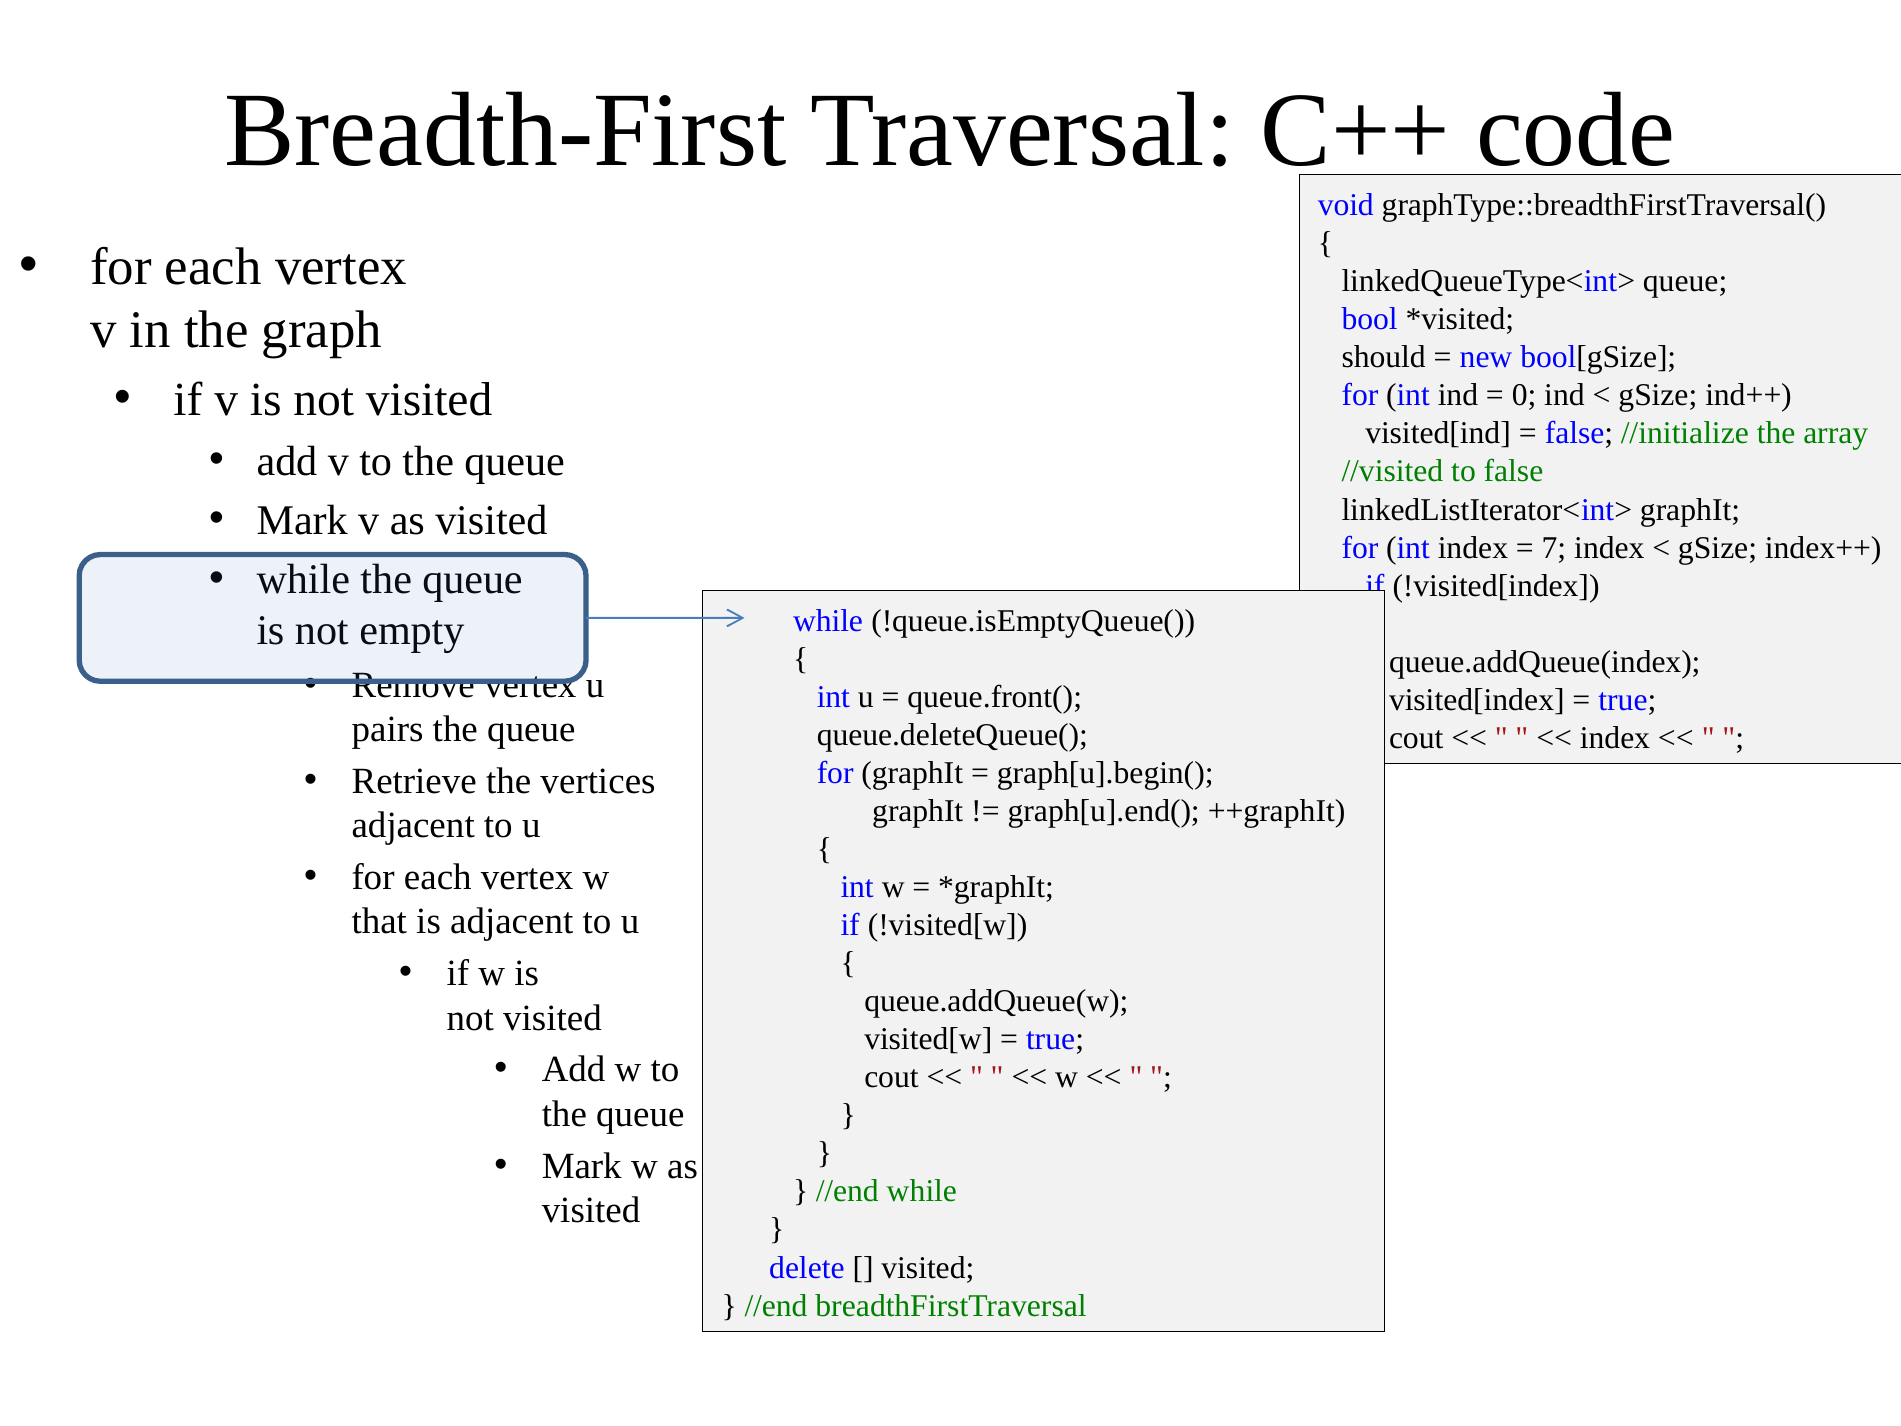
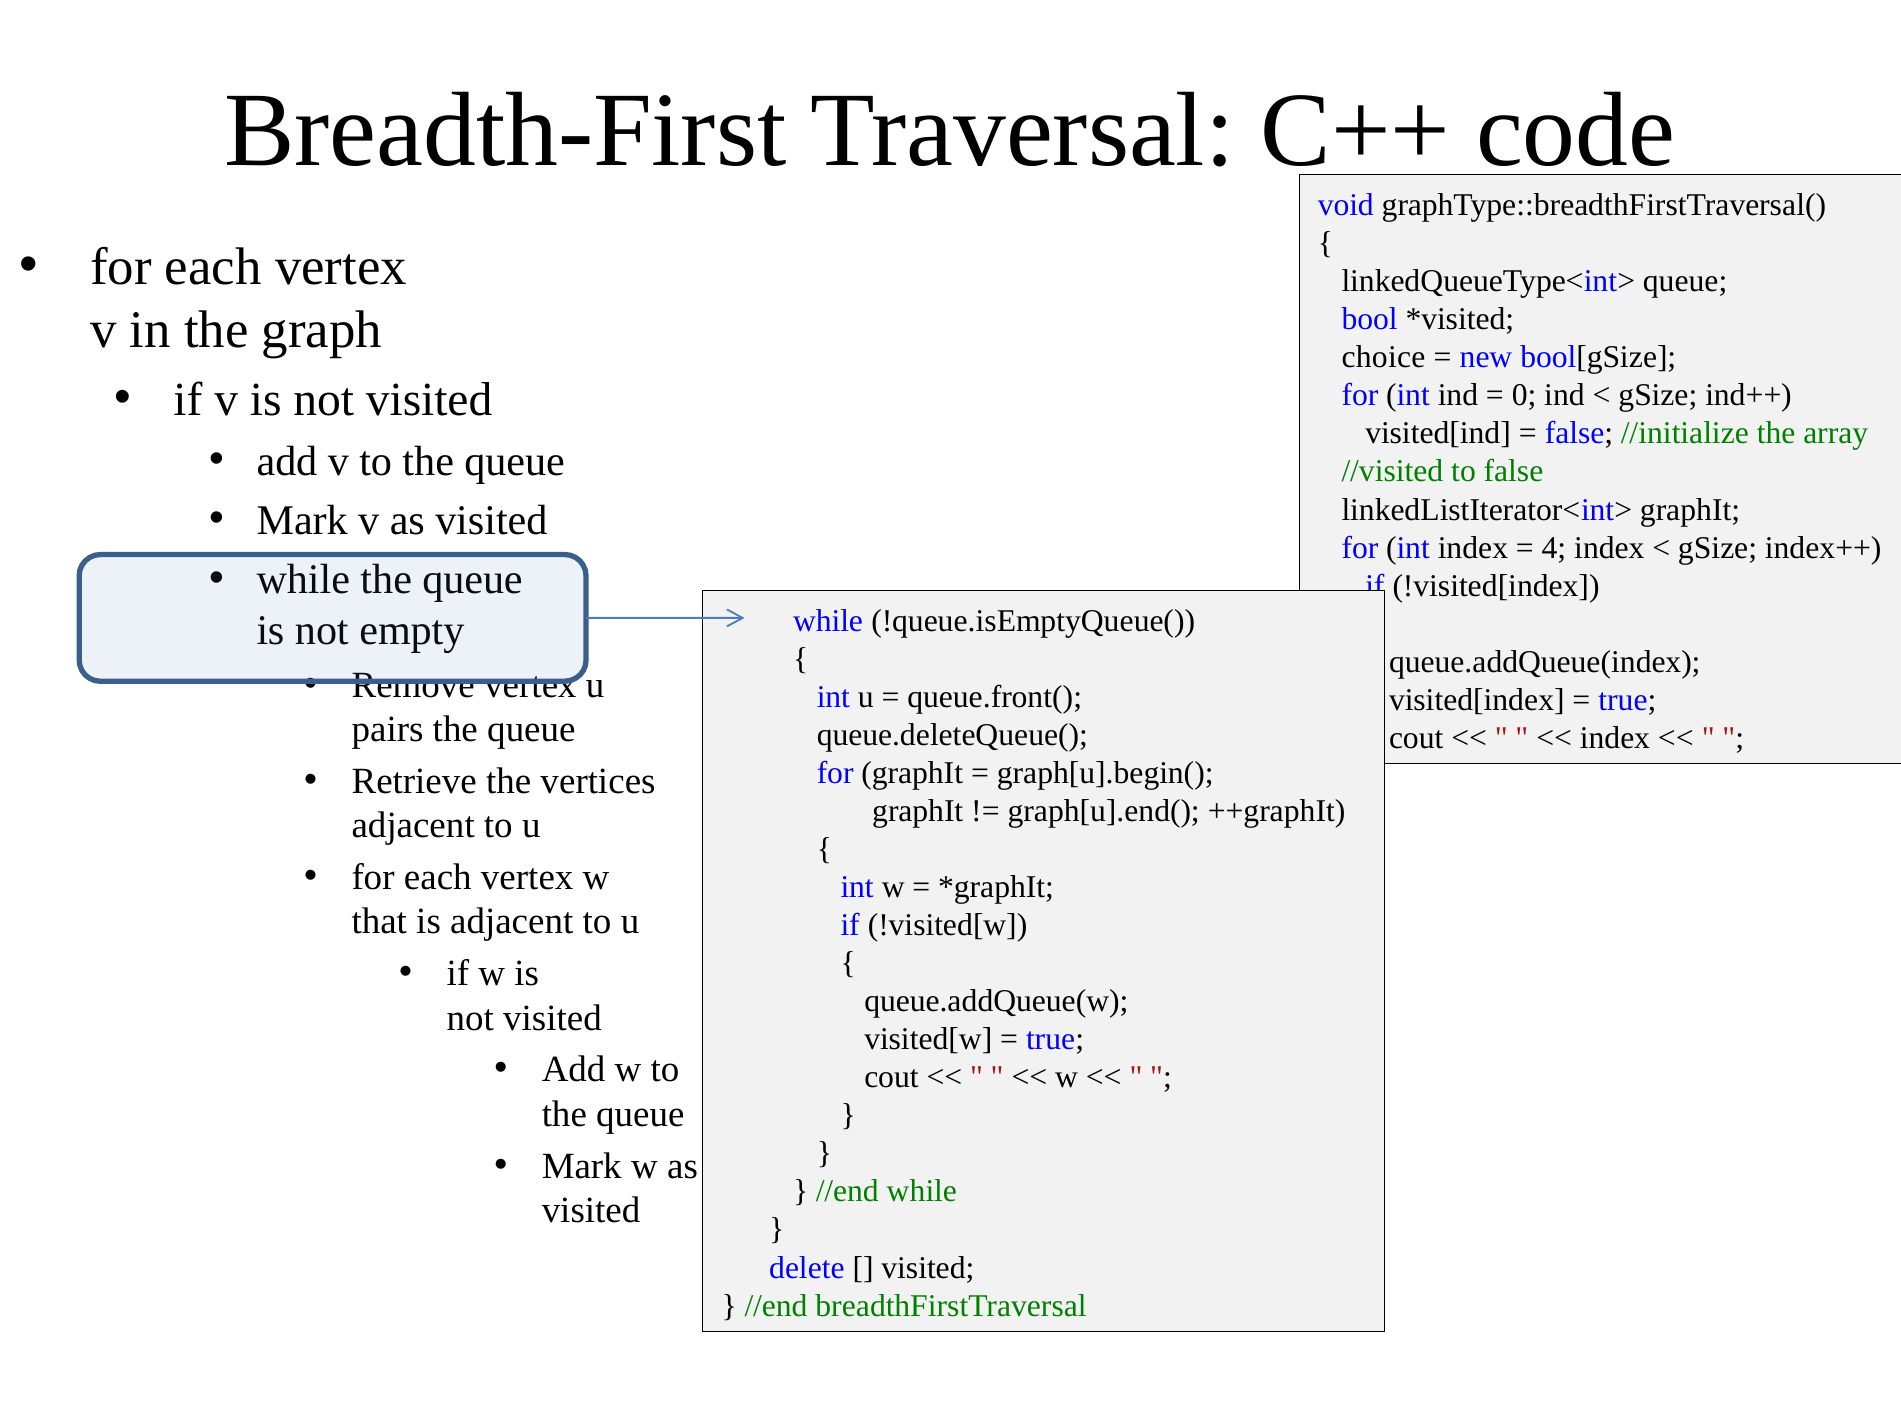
should: should -> choice (1383, 357)
7: 7 -> 4 (1554, 548)
